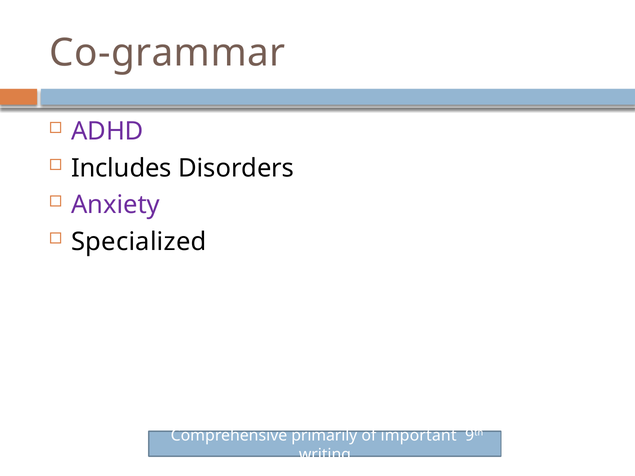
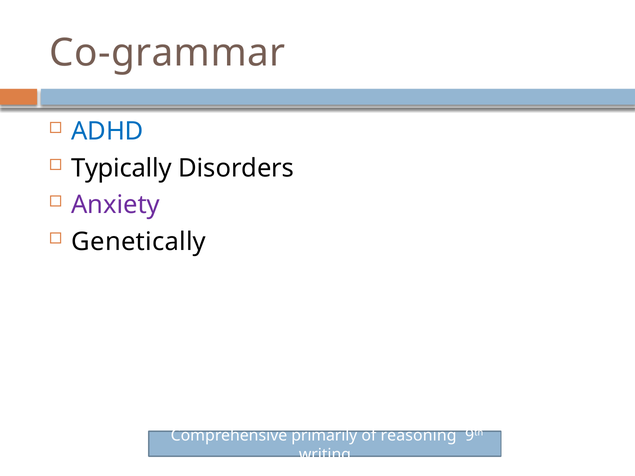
ADHD colour: purple -> blue (107, 131)
Includes: Includes -> Typically (121, 168)
Specialized: Specialized -> Genetically (139, 242)
important: important -> reasoning (419, 436)
